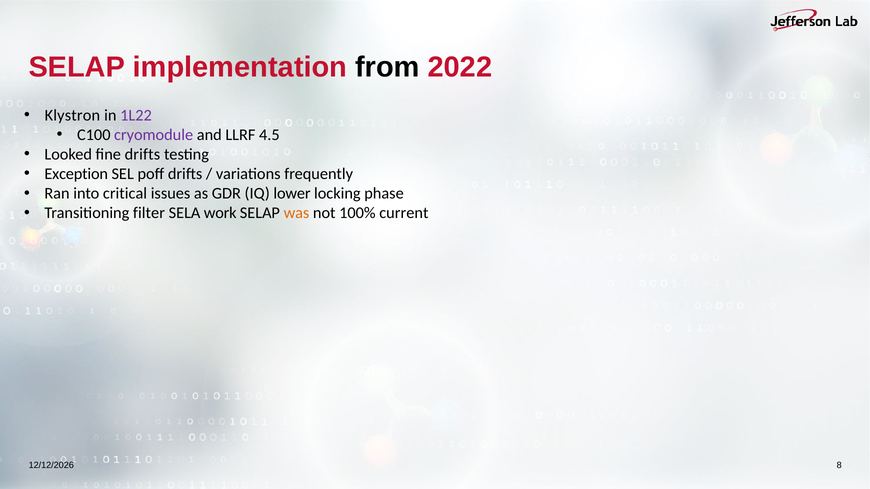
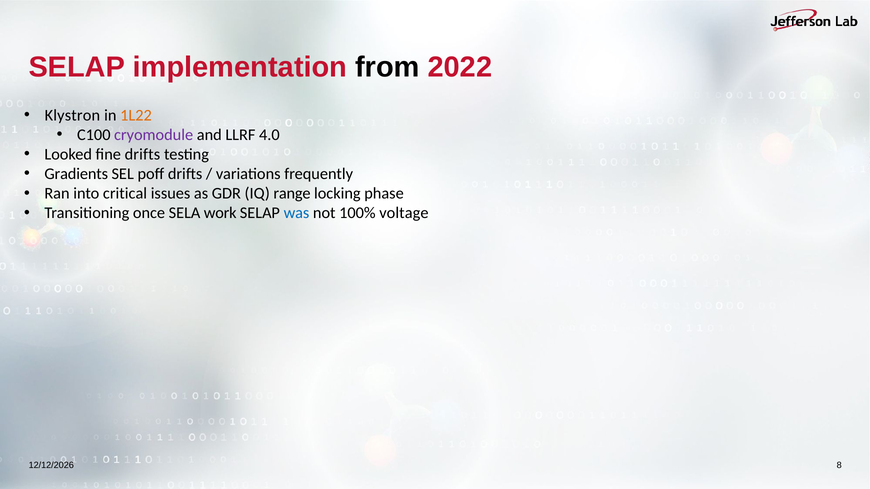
1L22 colour: purple -> orange (136, 115)
4.5: 4.5 -> 4.0 (269, 135)
Exception: Exception -> Gradients (76, 174)
lower: lower -> range (292, 194)
filter: filter -> once (149, 213)
was colour: orange -> blue (296, 213)
current: current -> voltage (404, 213)
